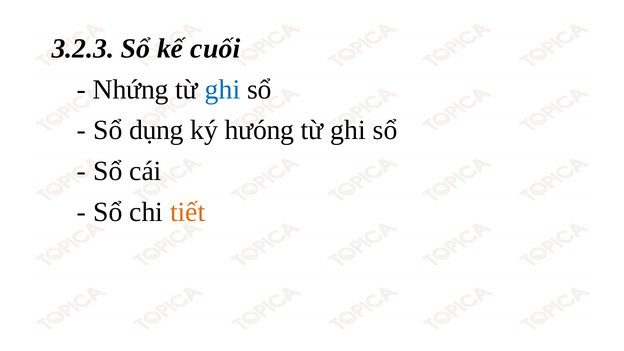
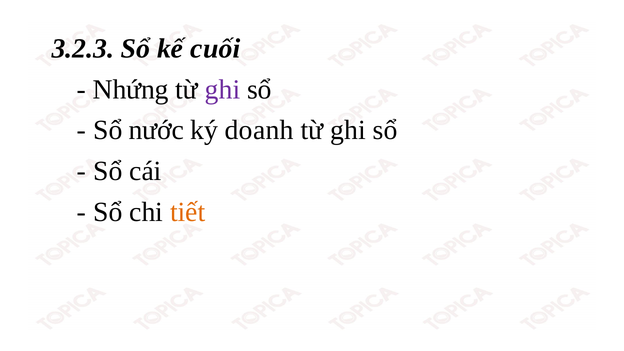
ghi colour: blue -> purple (222, 89)
dụng: dụng -> nước (156, 130)
hưóng: hưóng -> doanh (259, 130)
